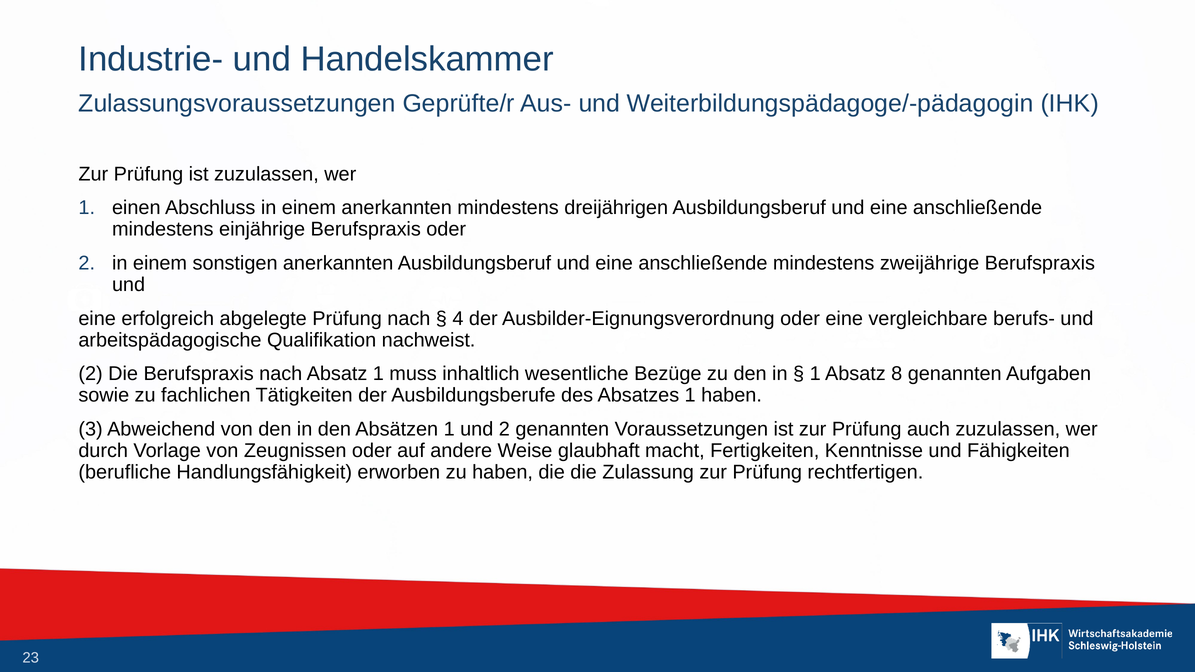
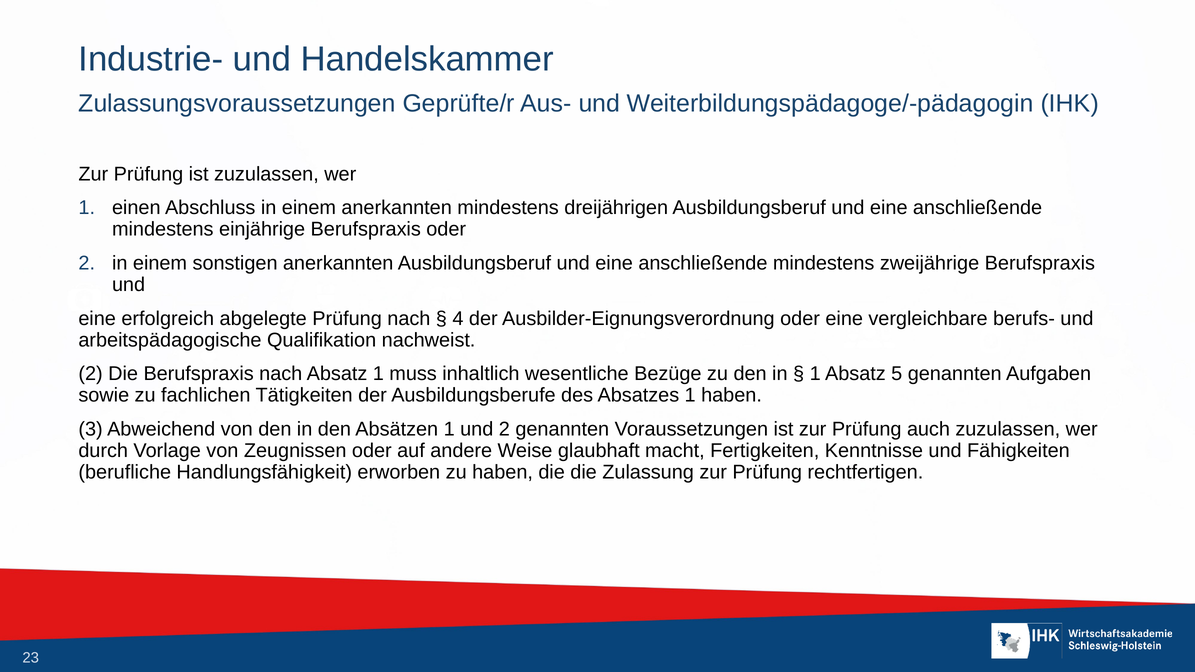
8: 8 -> 5 (897, 374)
